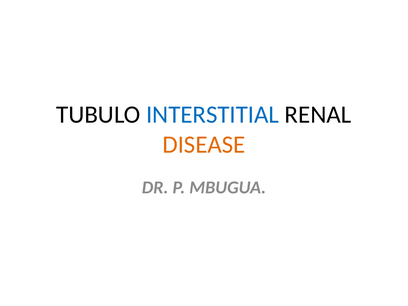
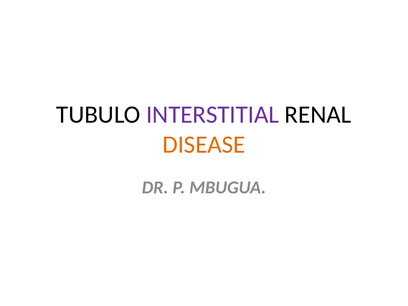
INTERSTITIAL colour: blue -> purple (213, 115)
